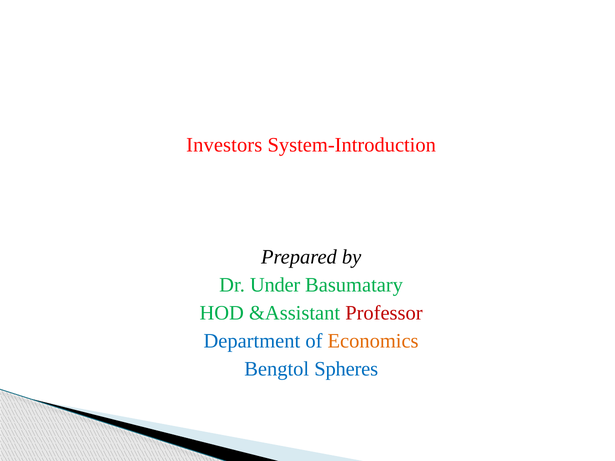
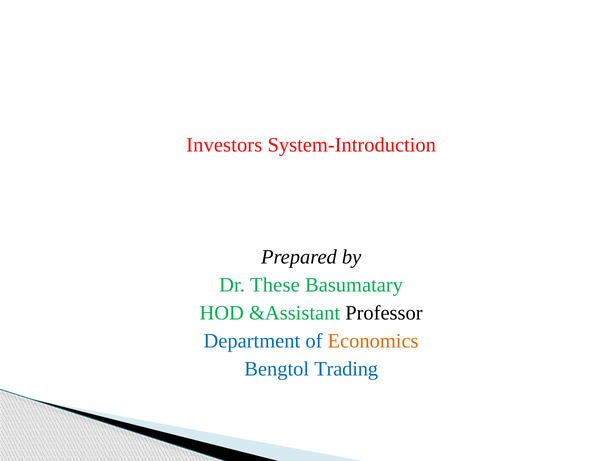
Under: Under -> These (275, 285)
Professor colour: red -> black (384, 313)
Spheres: Spheres -> Trading (346, 369)
